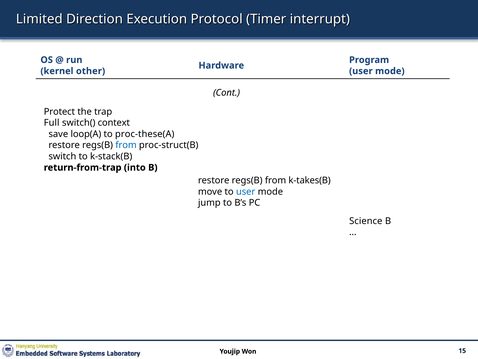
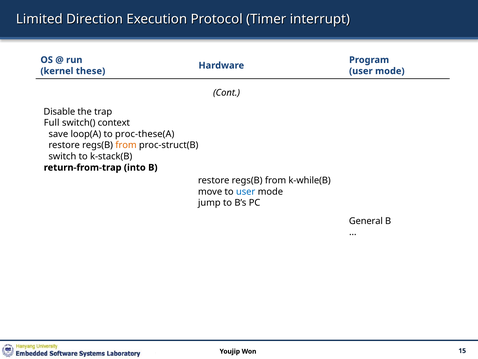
other: other -> these (91, 71)
Protect: Protect -> Disable (59, 112)
from colour: blue -> orange (126, 145)
k-takes(B: k-takes(B -> k-while(B (310, 180)
Science: Science -> General (366, 221)
